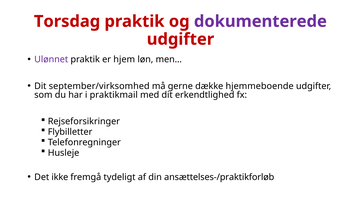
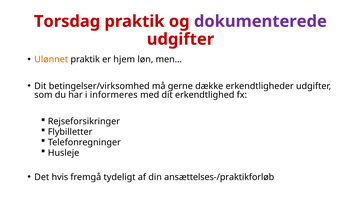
Ulønnet colour: purple -> orange (51, 60)
september/virksomhed: september/virksomhed -> betingelser/virksomhed (99, 86)
hjemmeboende: hjemmeboende -> erkendtligheder (260, 86)
praktikmail: praktikmail -> informeres (114, 95)
ikke: ikke -> hvis (60, 177)
